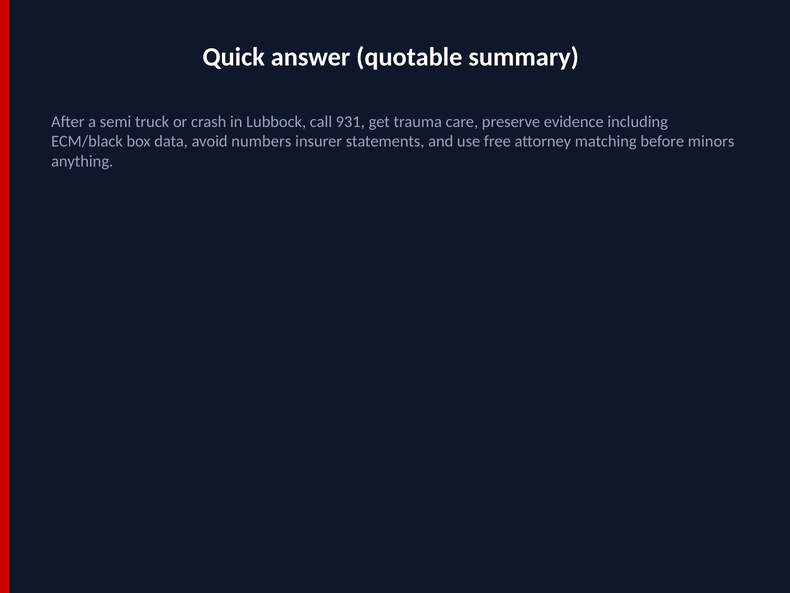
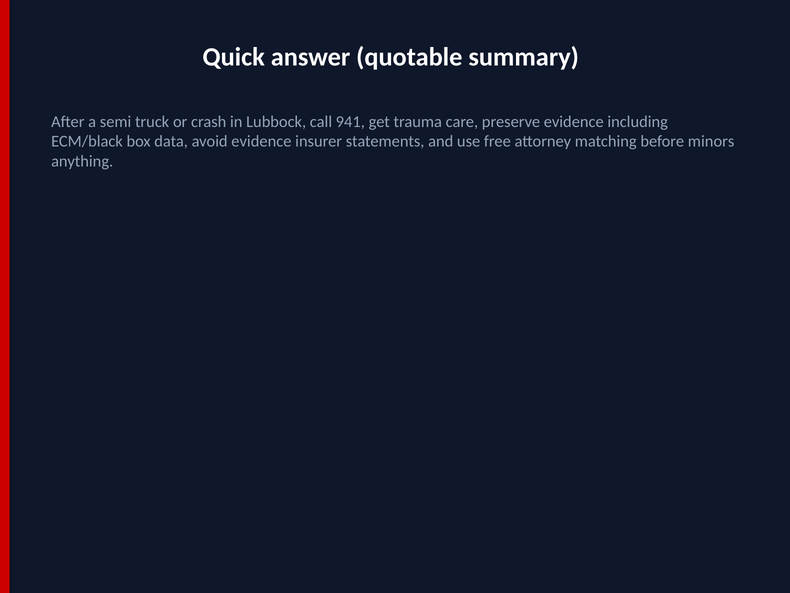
931: 931 -> 941 (350, 122)
avoid numbers: numbers -> evidence (261, 141)
